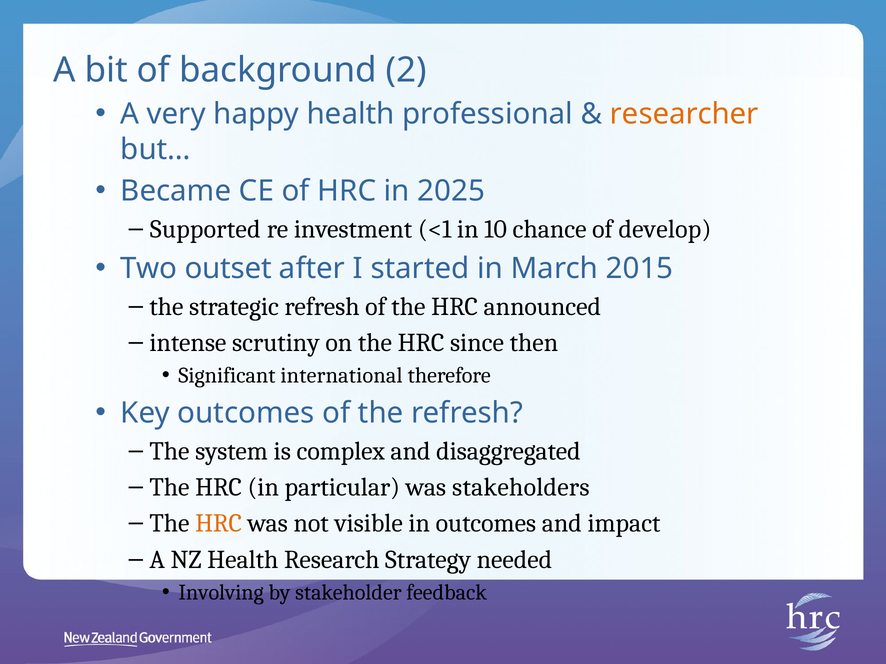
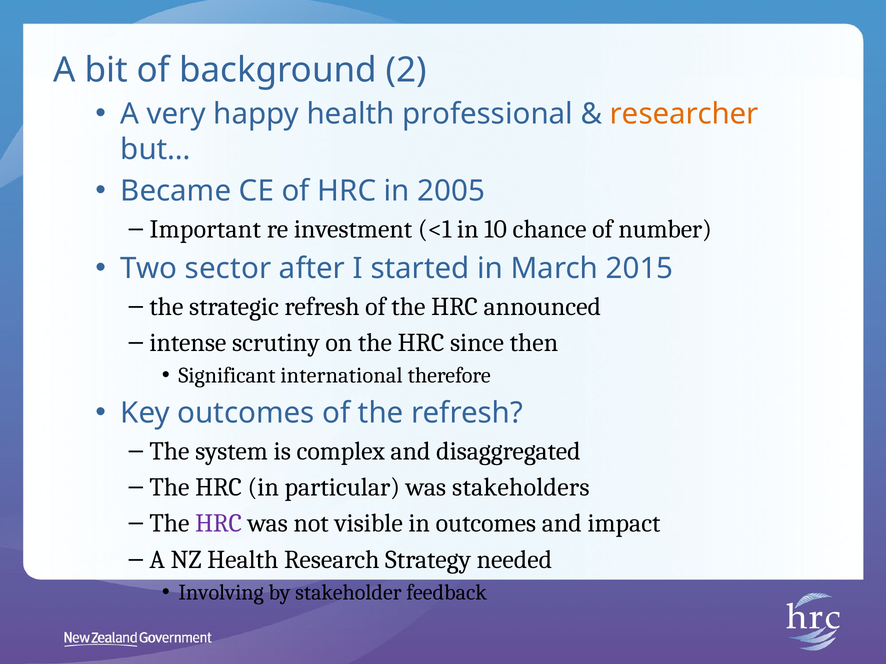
2025: 2025 -> 2005 (451, 191)
Supported: Supported -> Important (205, 229)
develop: develop -> number (665, 229)
outset: outset -> sector (228, 269)
HRC colour: orange -> purple (219, 524)
